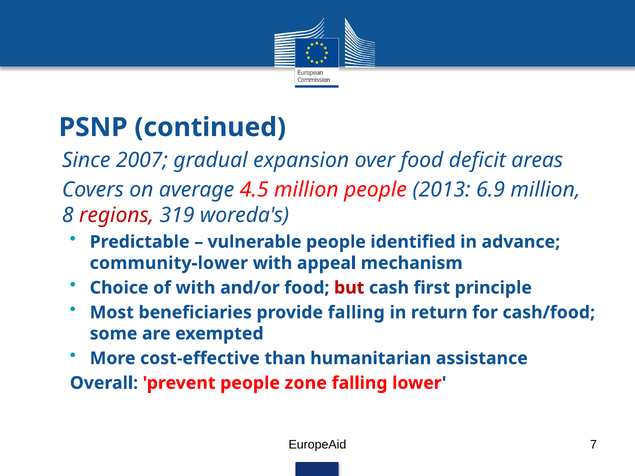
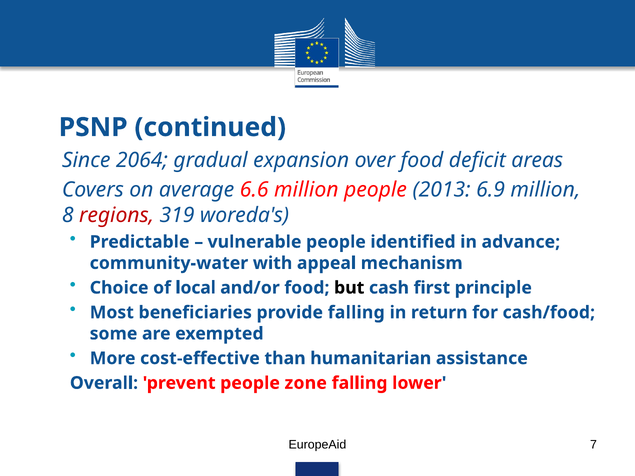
2007: 2007 -> 2064 (142, 160)
4.5: 4.5 -> 6.6 (254, 190)
community-lower: community-lower -> community-water (169, 263)
of with: with -> local (196, 288)
but colour: red -> black (349, 288)
